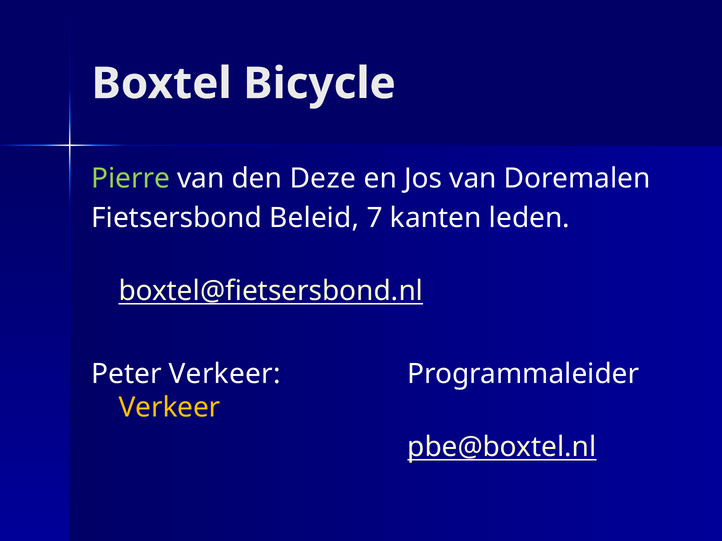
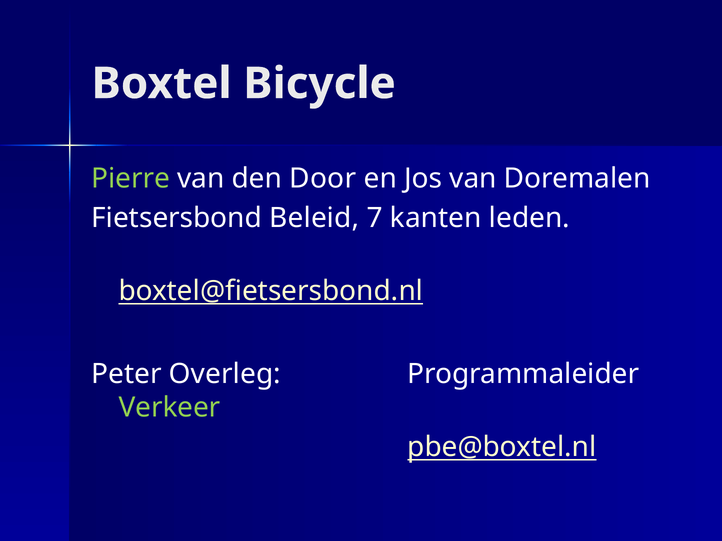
Deze: Deze -> Door (323, 179)
Peter Verkeer: Verkeer -> Overleg (225, 374)
Verkeer colour: yellow -> light green (170, 408)
